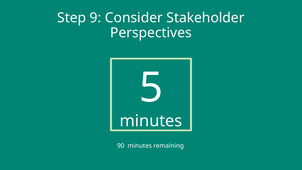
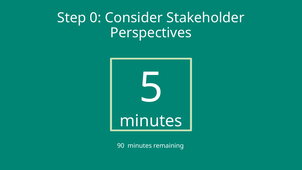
9: 9 -> 0 (96, 18)
